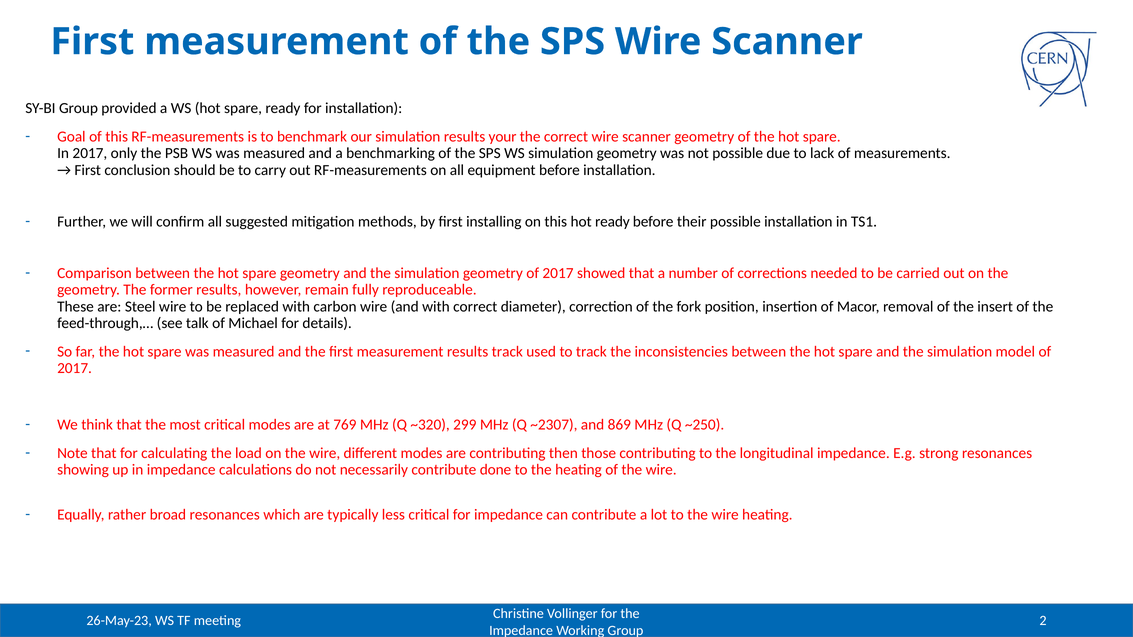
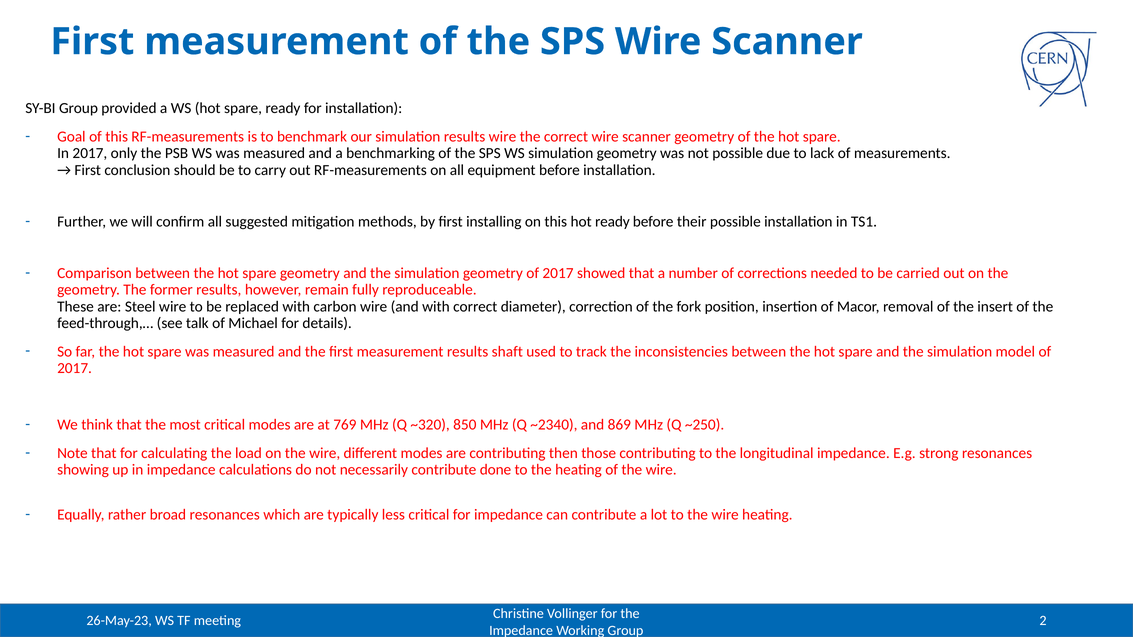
results your: your -> wire (503, 137)
results track: track -> shaft (507, 352)
299: 299 -> 850 (465, 425)
~2307: ~2307 -> ~2340 (554, 425)
